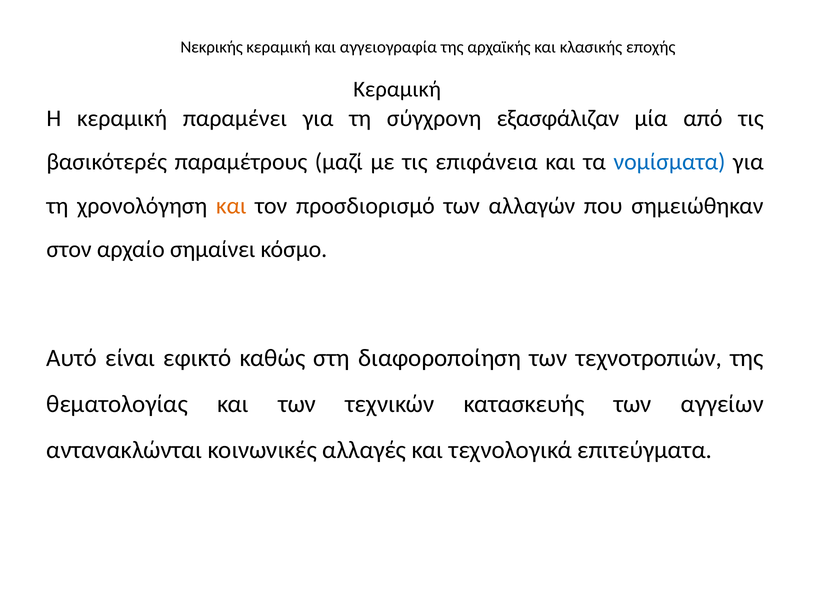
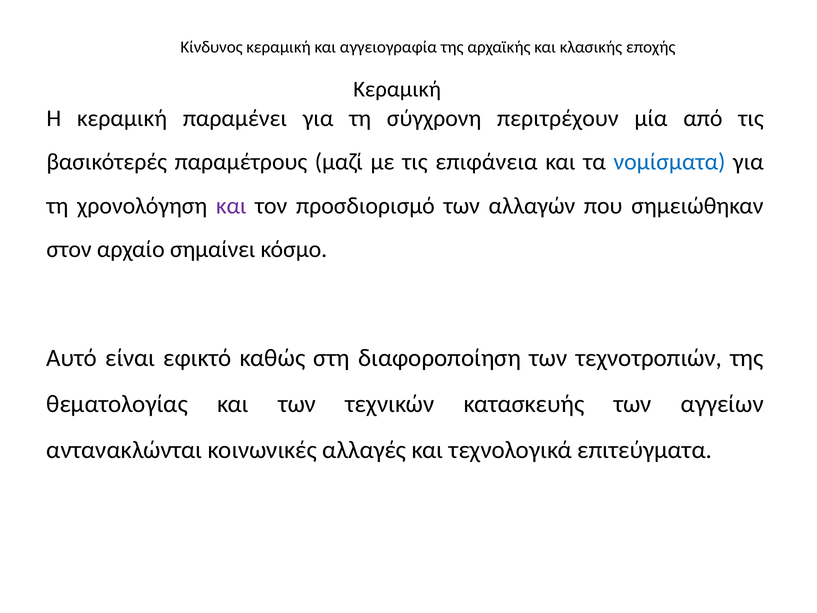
Νεκρικής: Νεκρικής -> Κίνδυνος (212, 47)
εξασφάλιζαν: εξασφάλιζαν -> περιτρέχουν (558, 118)
και colour: orange -> purple (231, 206)
